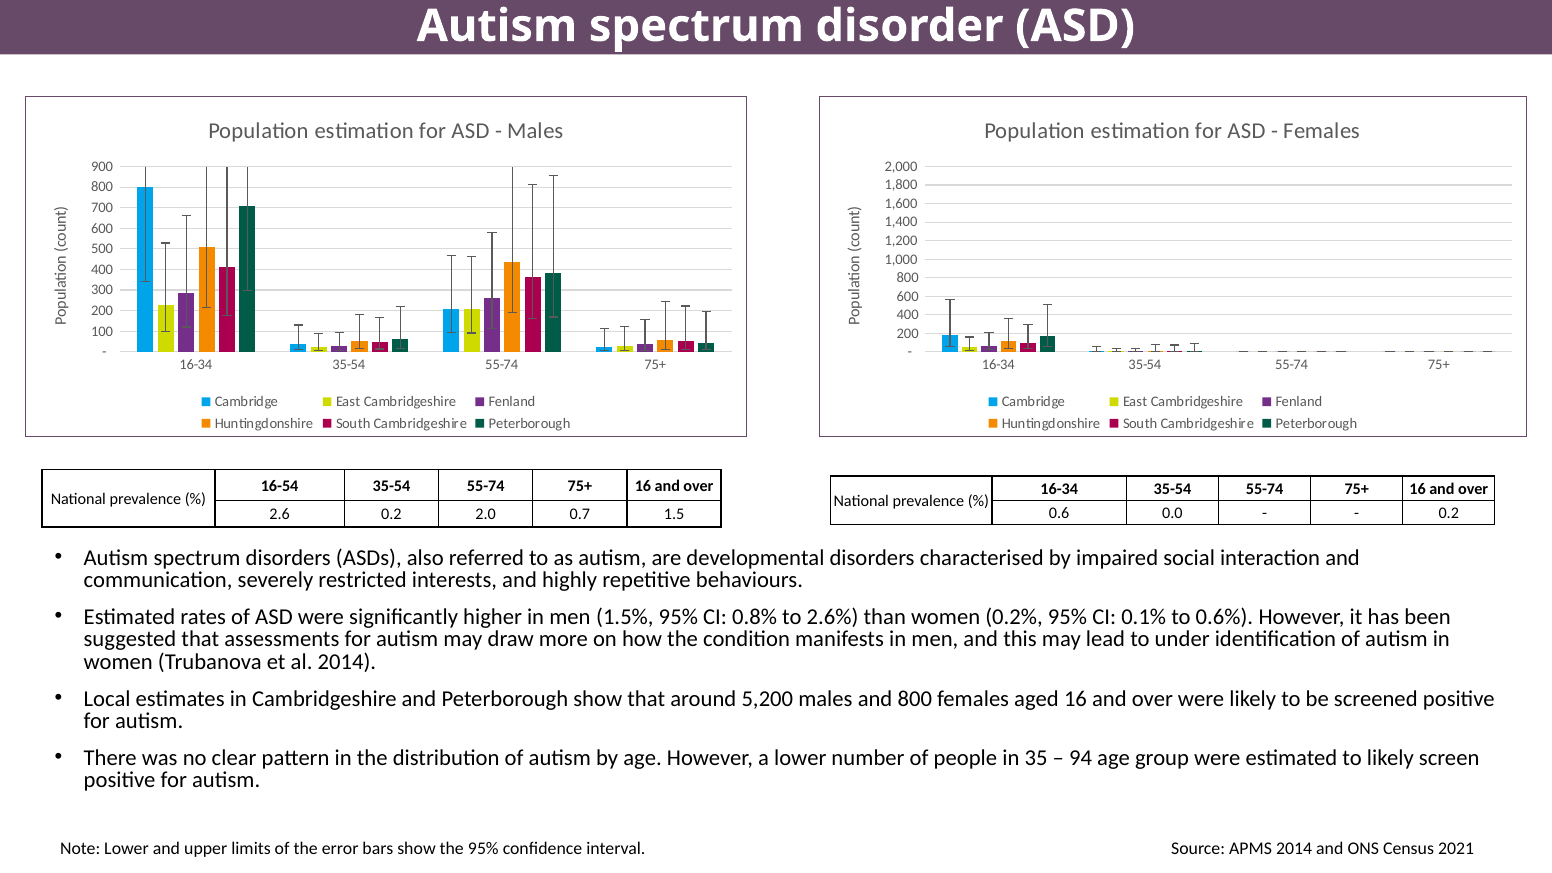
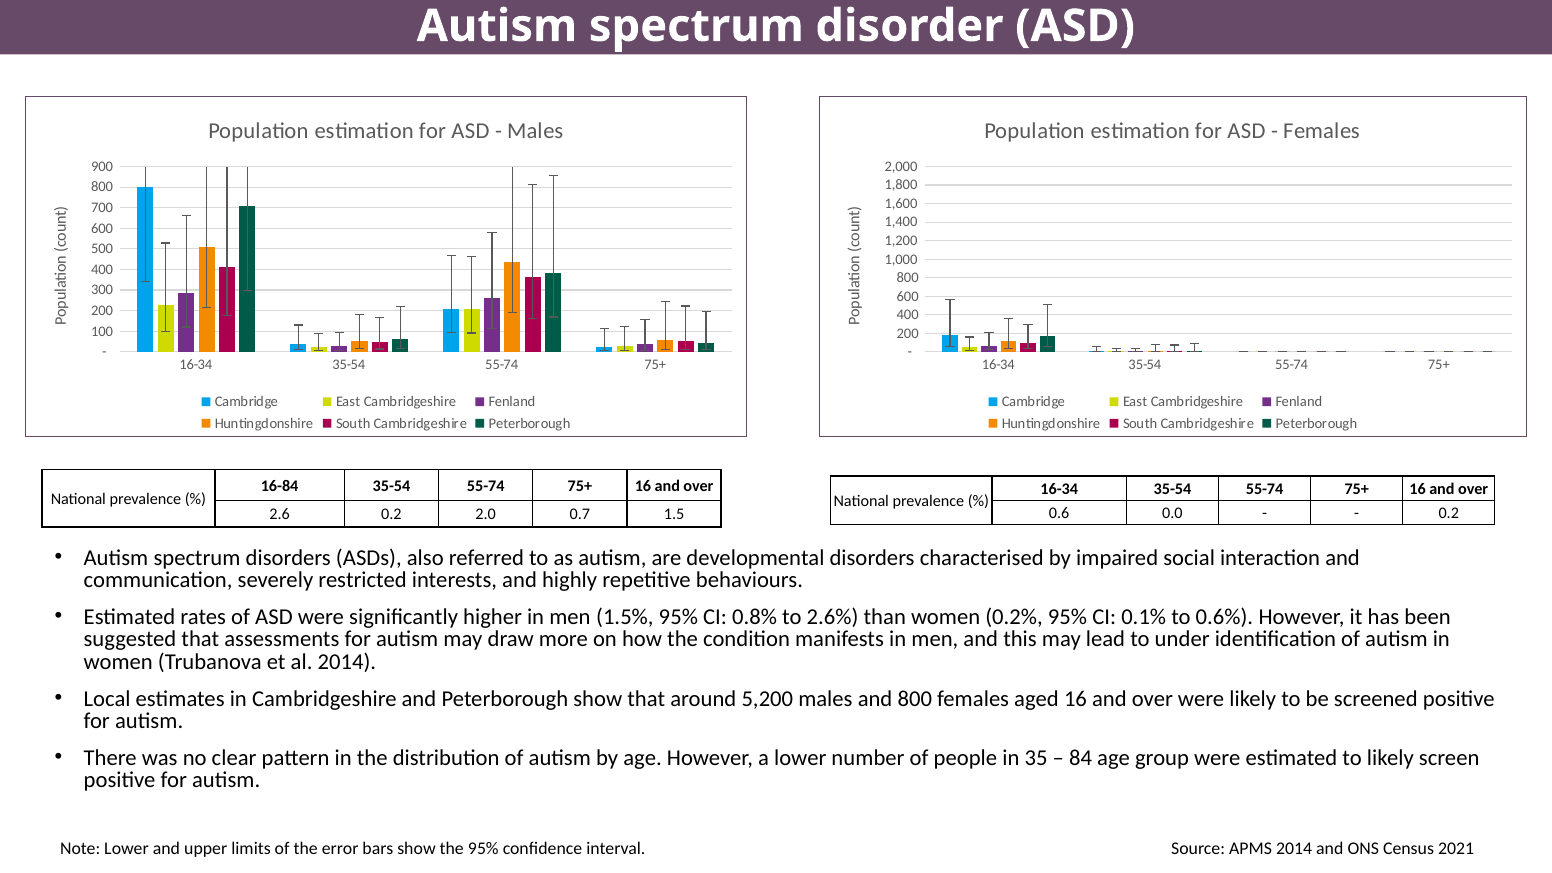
16-54: 16-54 -> 16-84 (280, 486)
94: 94 -> 84 (1081, 758)
